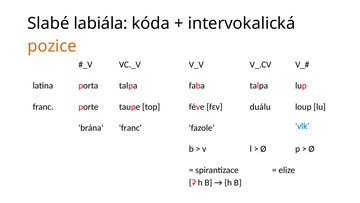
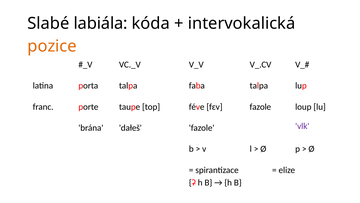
fɛv duálu: duálu -> fazole (260, 107)
brána franc: franc -> dałeš (130, 128)
vlk colour: blue -> purple (302, 126)
